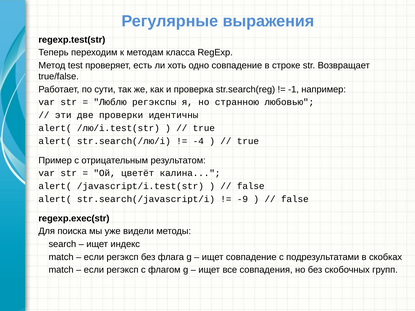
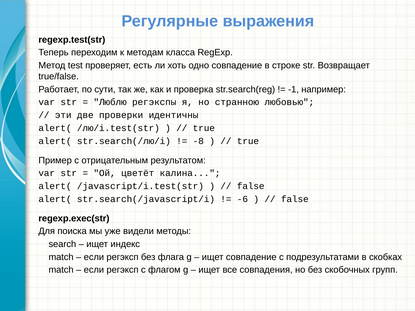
-4: -4 -> -8 (198, 141)
-9: -9 -> -6 (242, 199)
